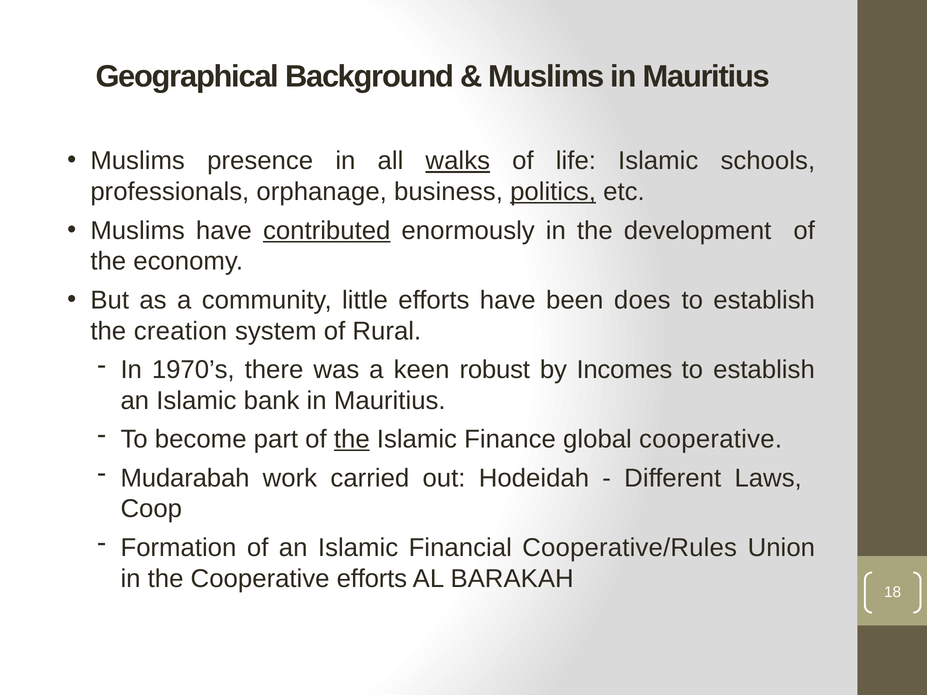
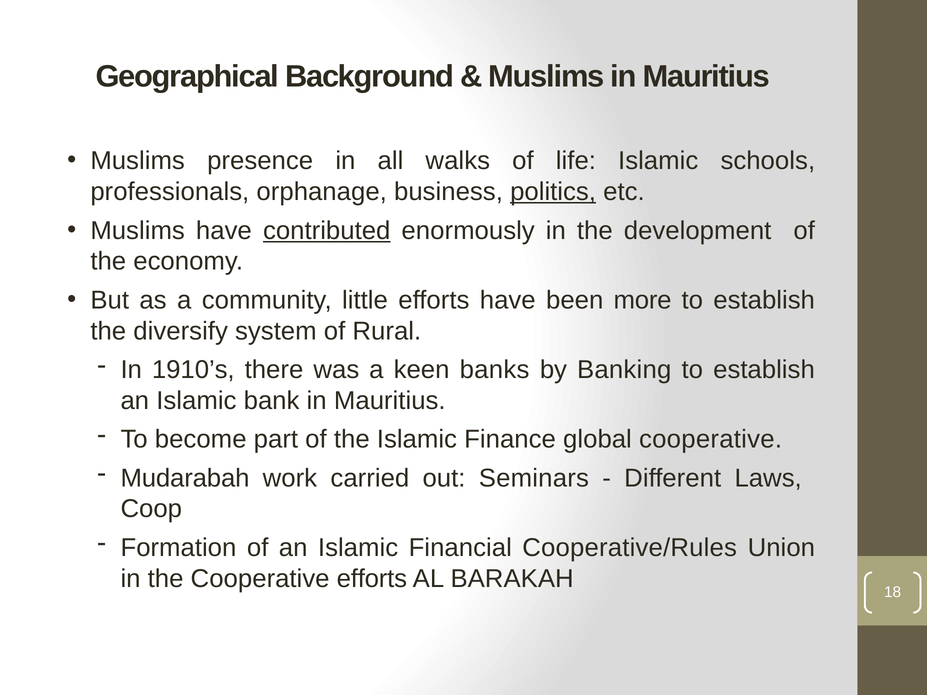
walks underline: present -> none (458, 161)
does: does -> more (643, 300)
creation: creation -> diversify (181, 331)
1970’s: 1970’s -> 1910’s (193, 370)
robust: robust -> banks (495, 370)
Incomes: Incomes -> Banking (624, 370)
the underline: present -> none (352, 440)
Hodeidah: Hodeidah -> Seminars (534, 478)
